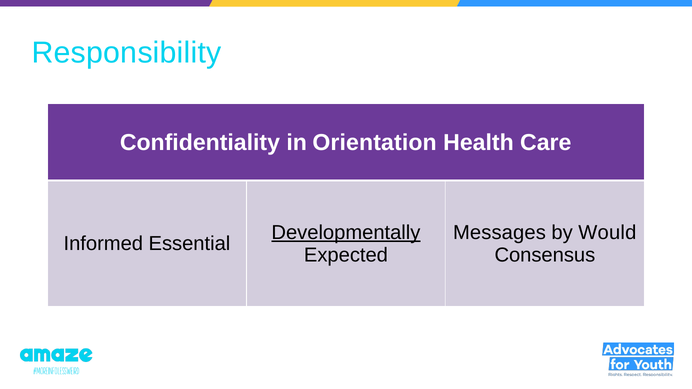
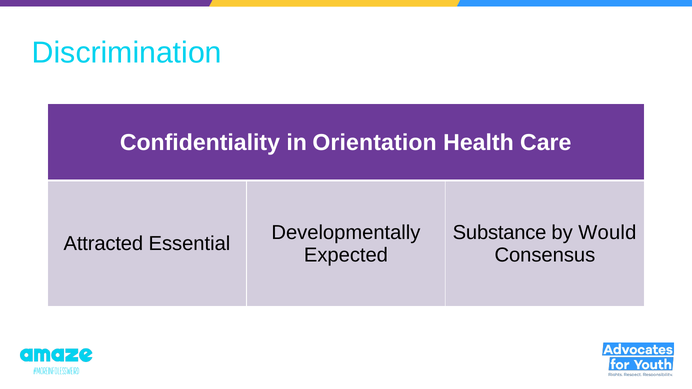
Responsibility: Responsibility -> Discrimination (127, 53)
Developmentally underline: present -> none (346, 233)
Messages: Messages -> Substance (500, 233)
Informed: Informed -> Attracted (103, 244)
